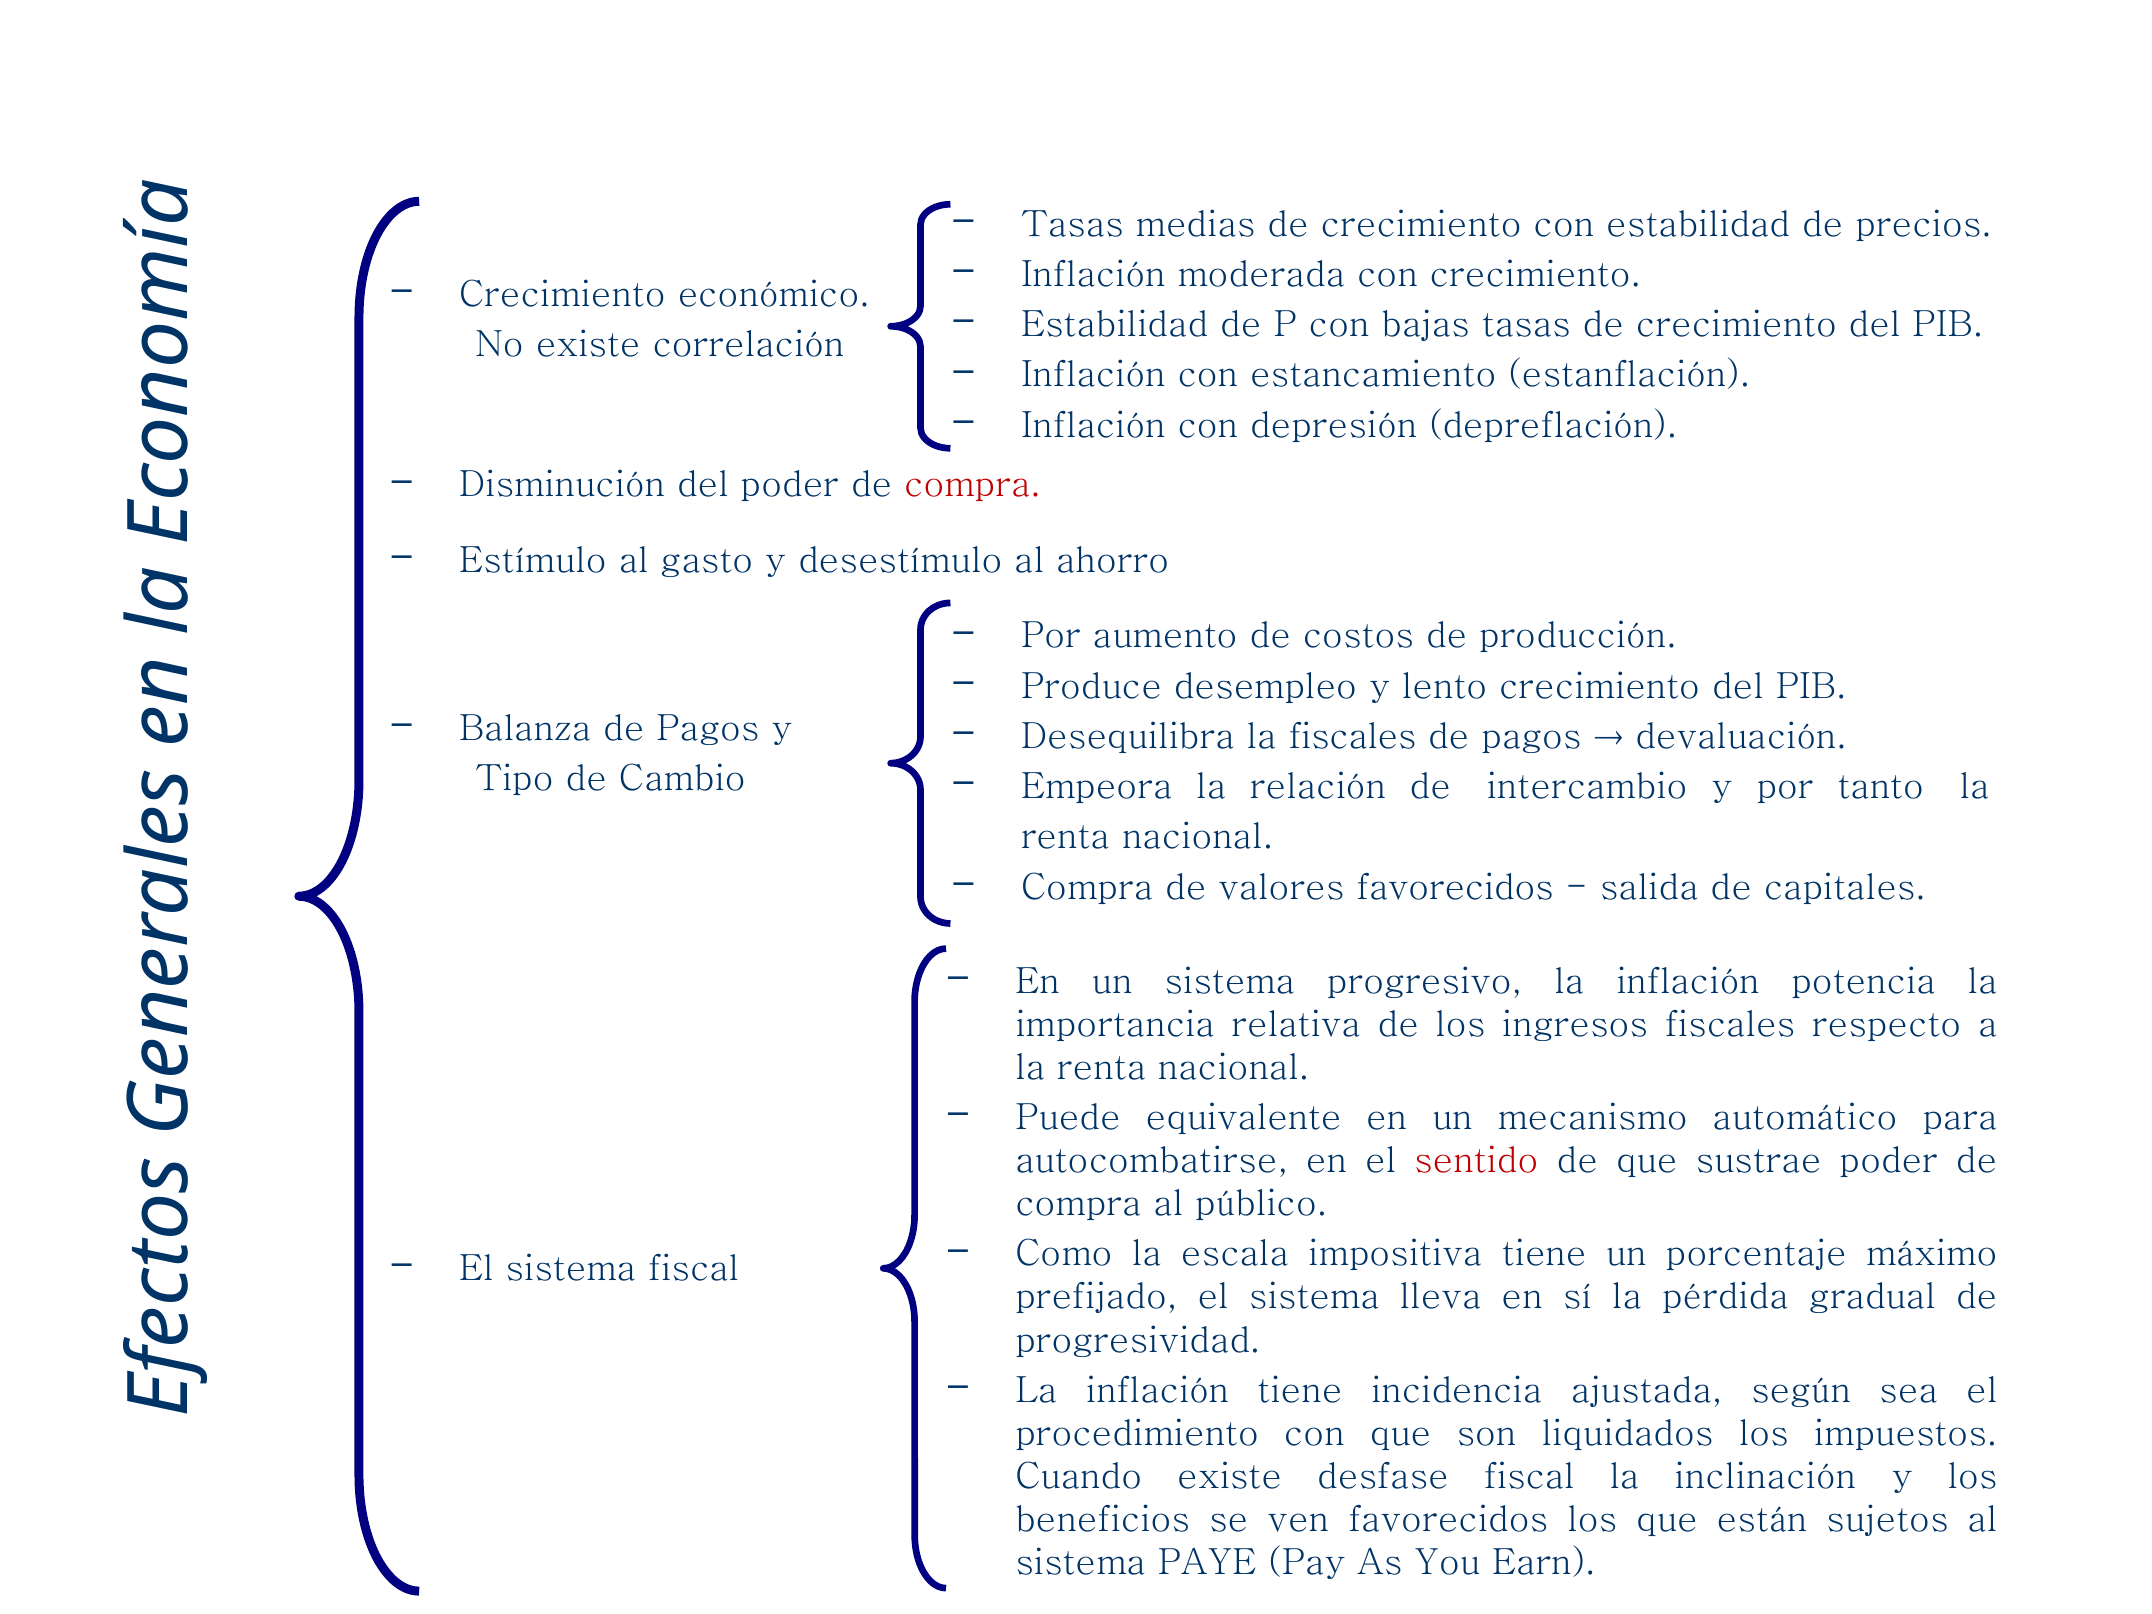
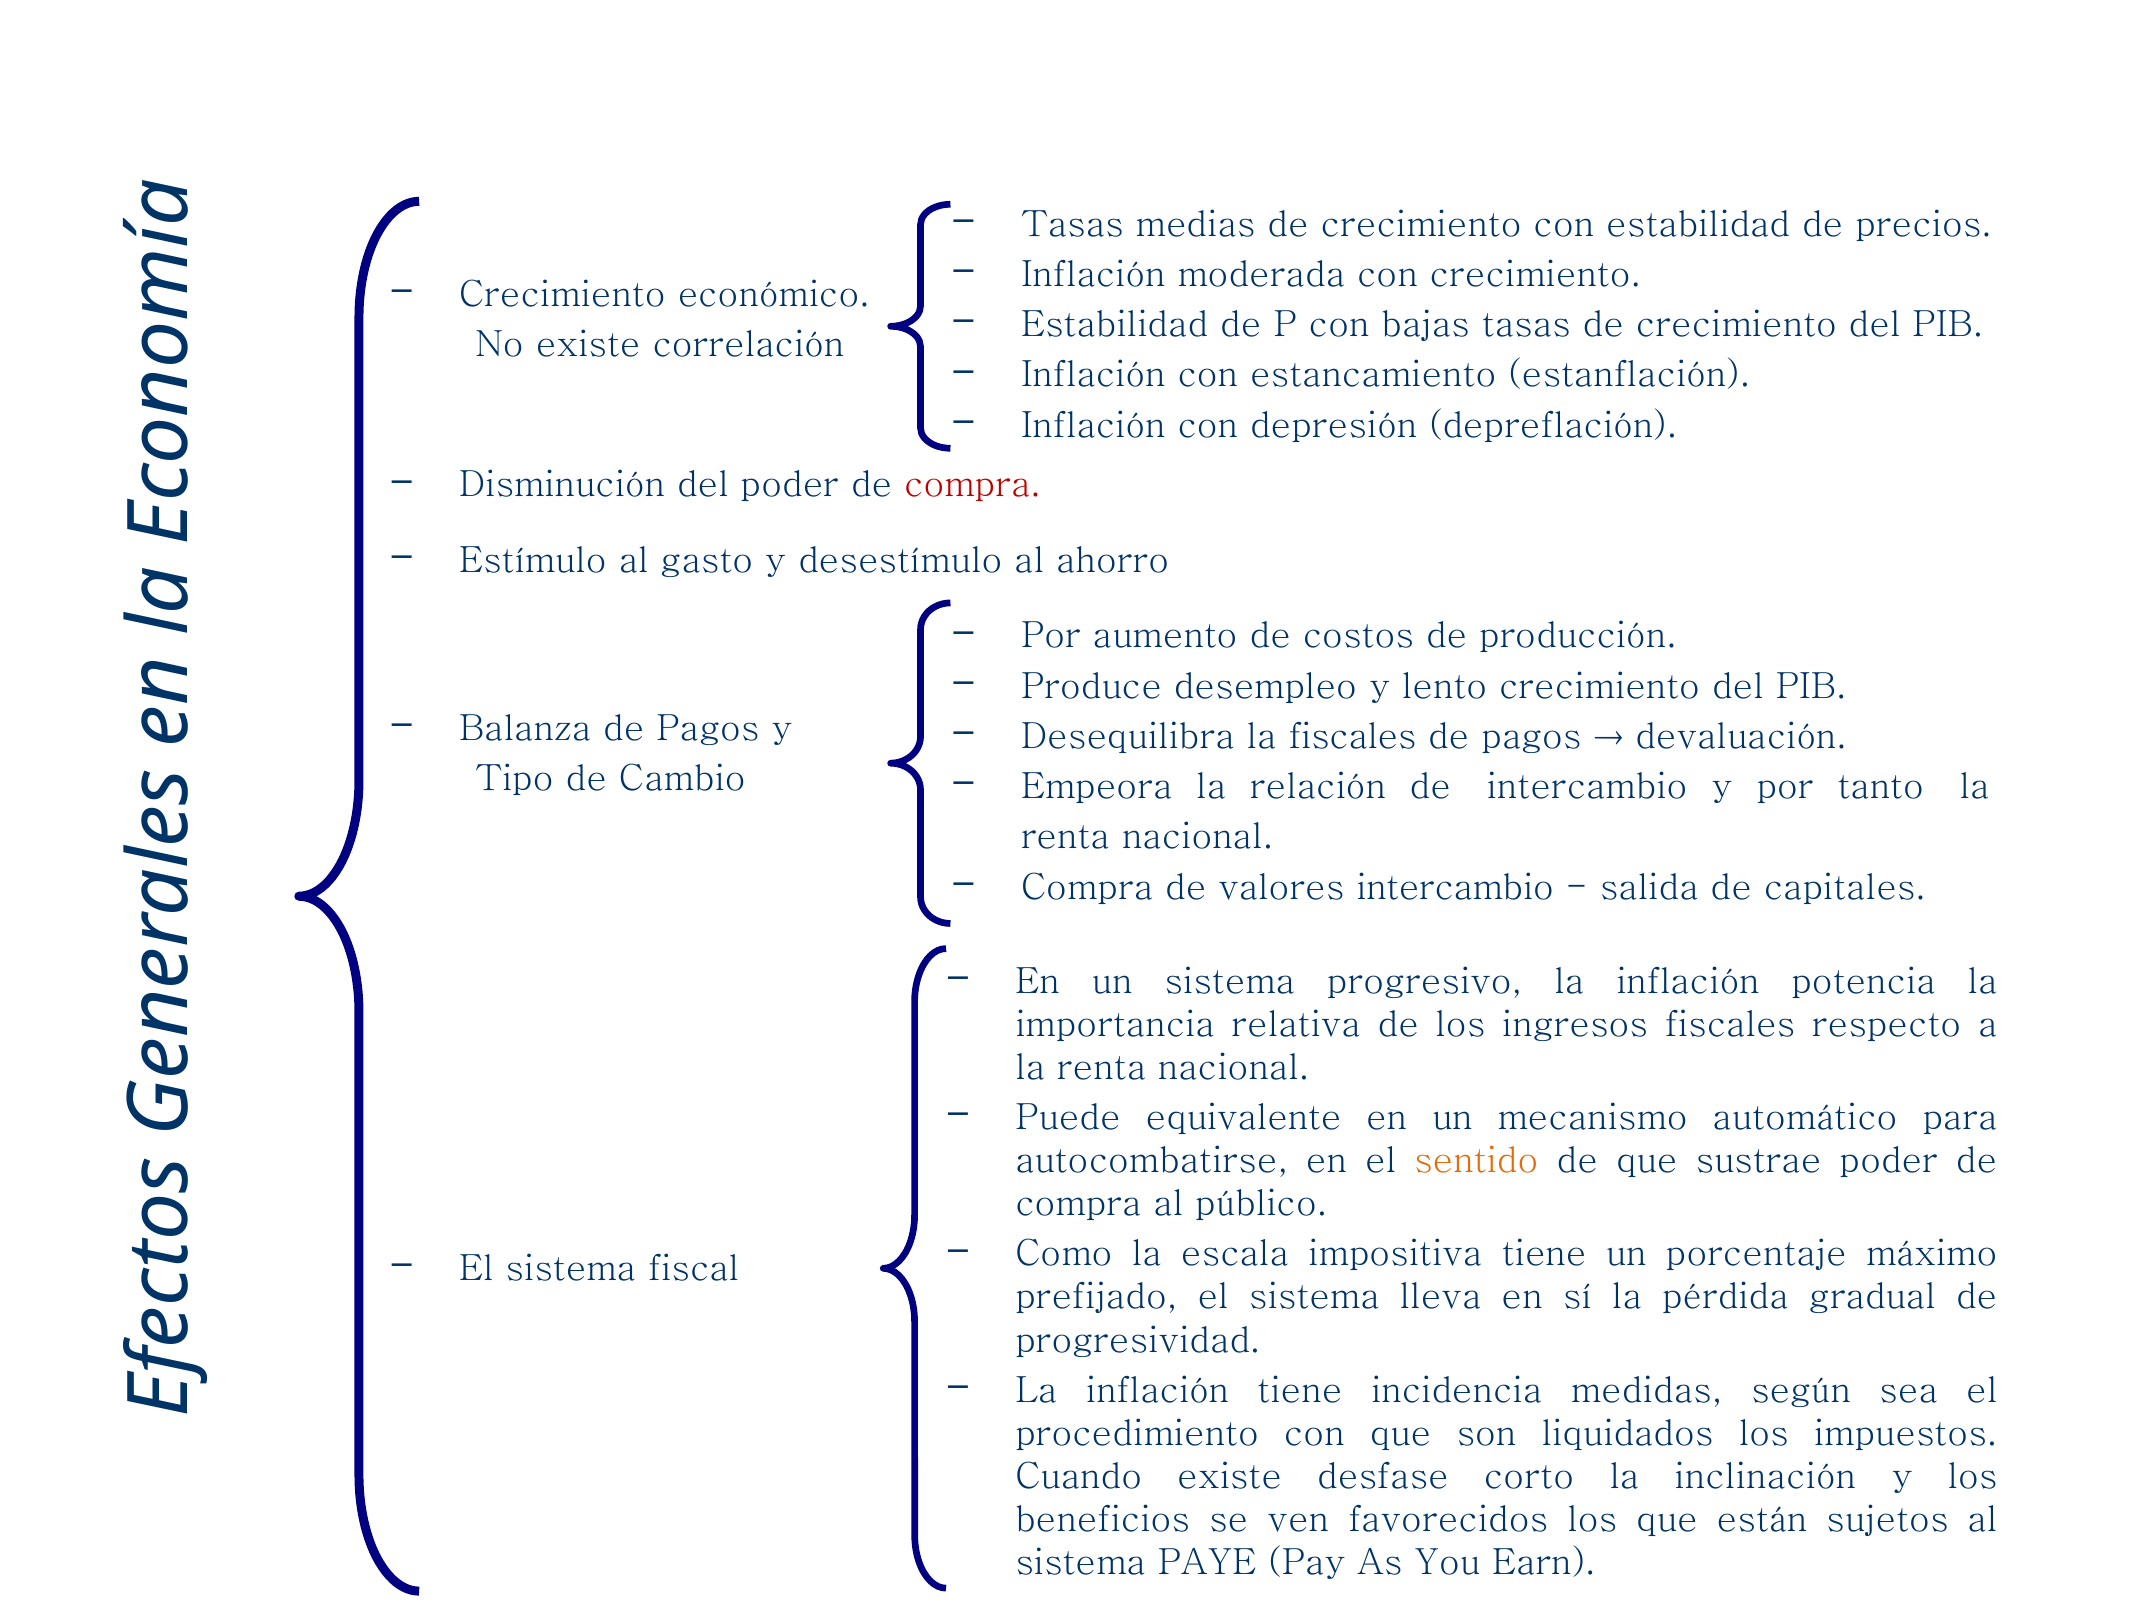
valores favorecidos: favorecidos -> intercambio (1455, 887)
sentido colour: red -> orange (1476, 1161)
ajustada: ajustada -> medidas (1647, 1390)
desfase fiscal: fiscal -> corto (1529, 1477)
